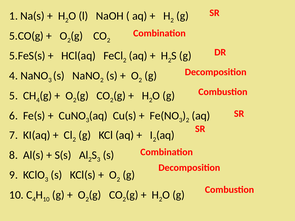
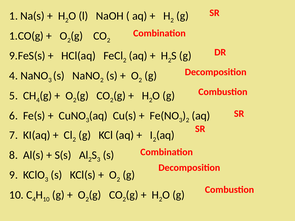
5.CO(g: 5.CO(g -> 1.CO(g (26, 36)
5.FeS(s: 5.FeS(s -> 9.FeS(s (27, 56)
